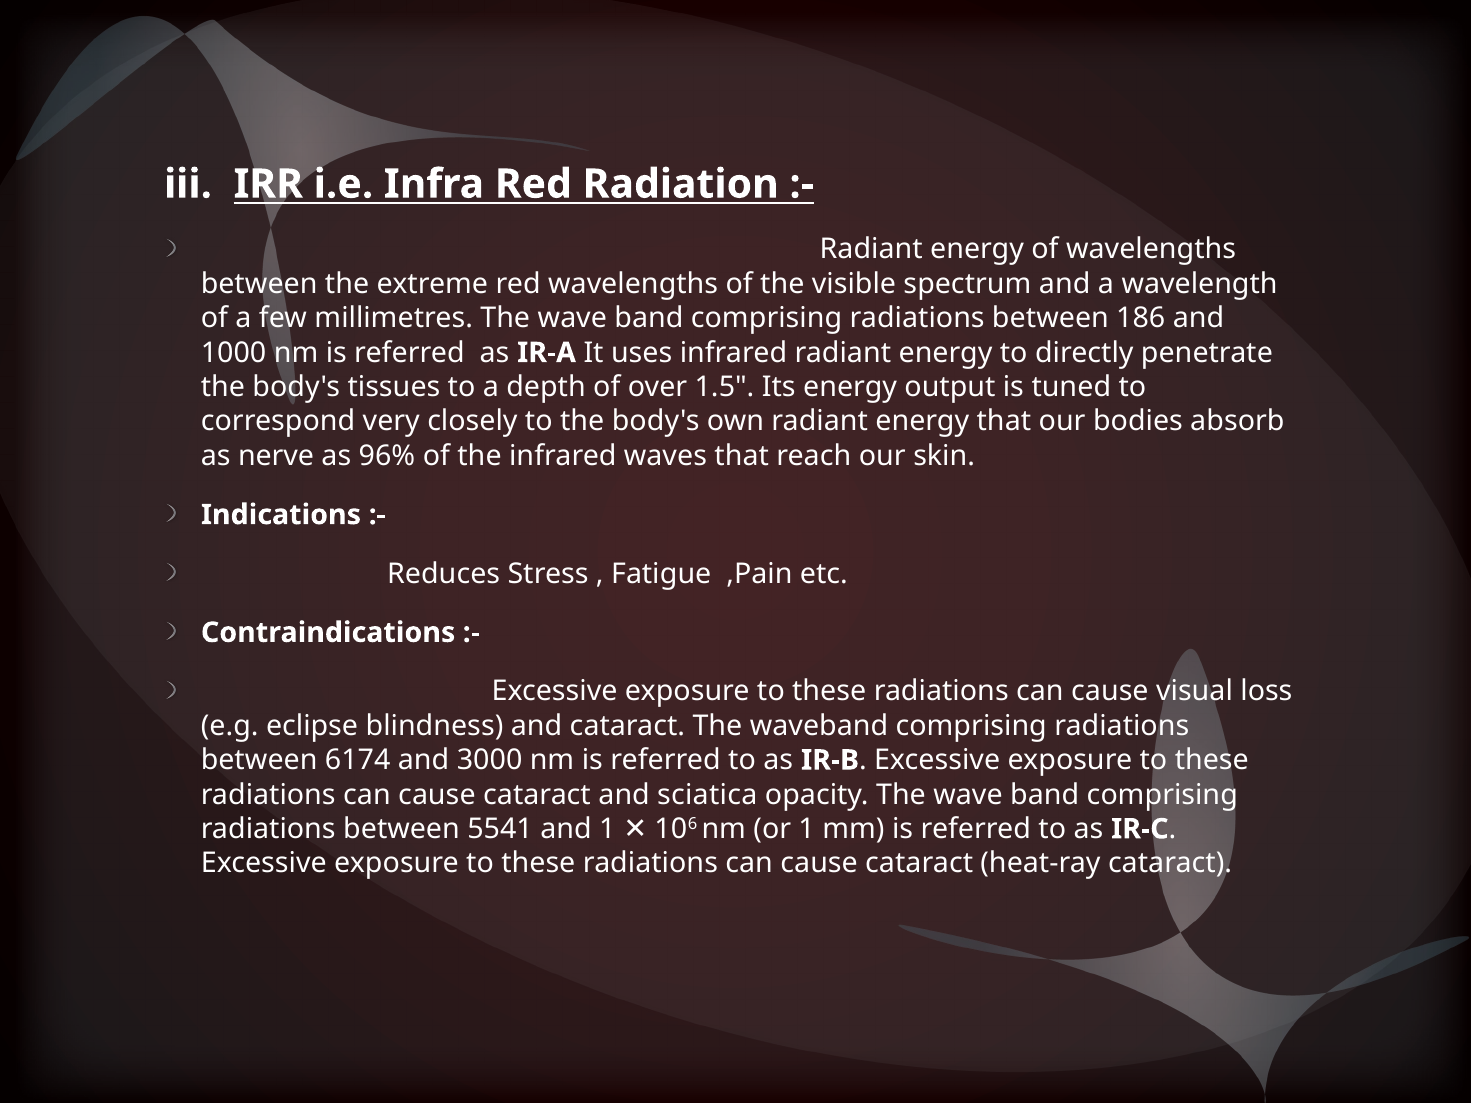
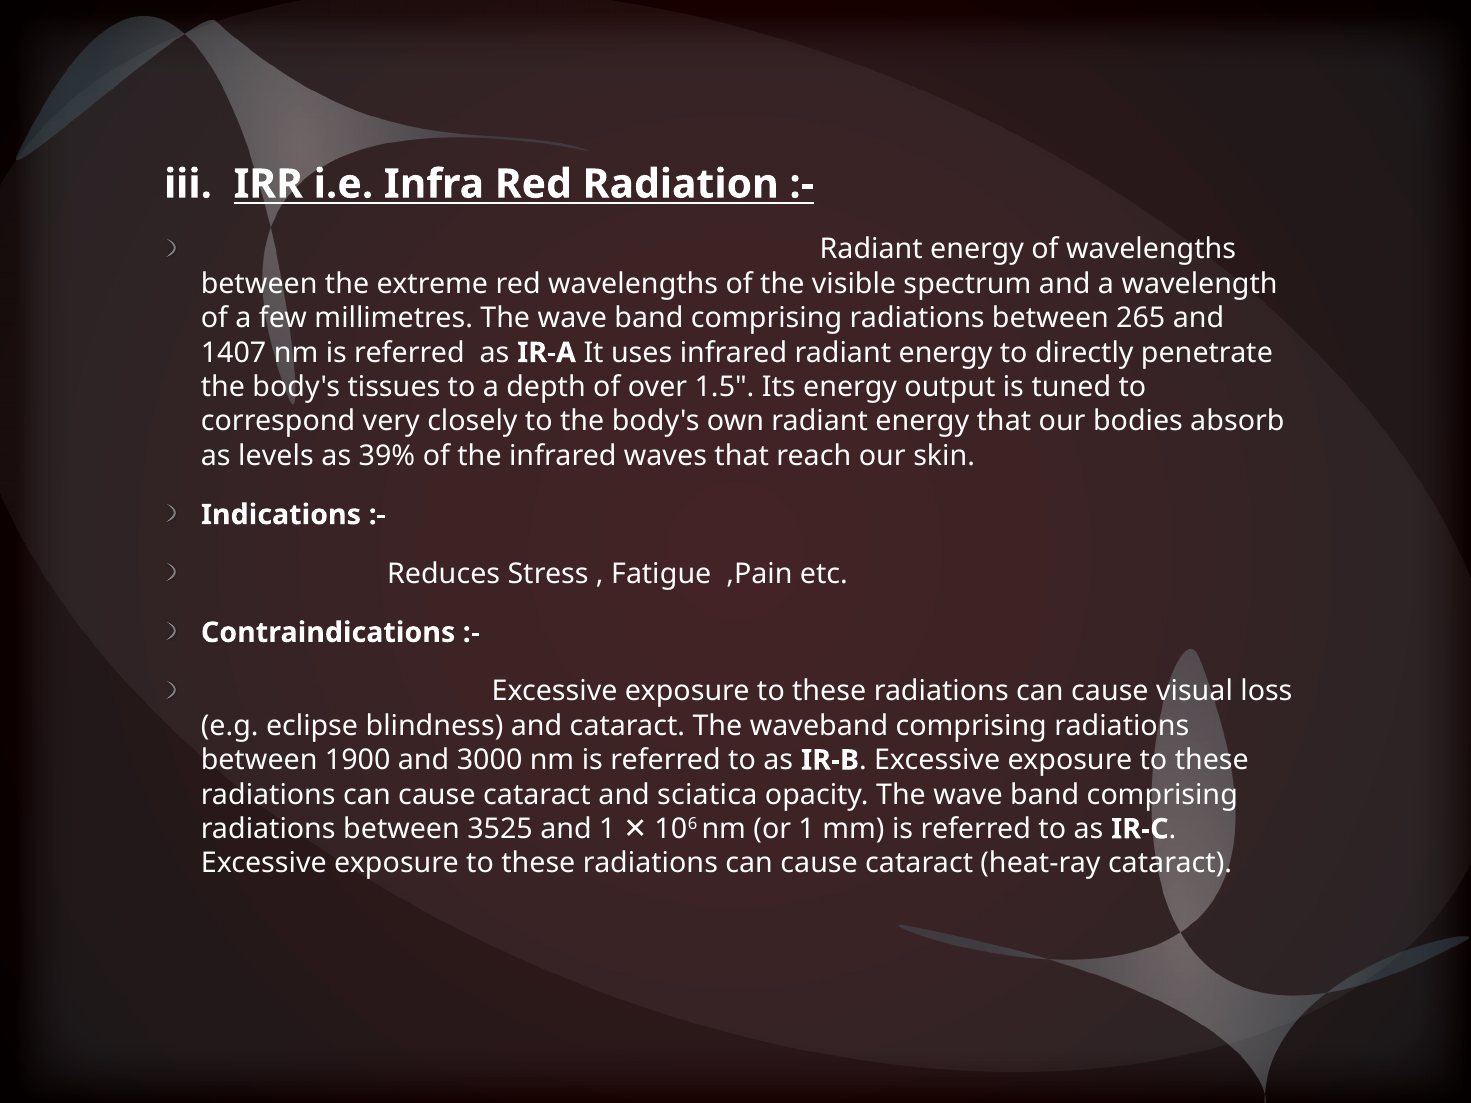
186: 186 -> 265 (1141, 318)
1000: 1000 -> 1407 (234, 353)
nerve: nerve -> levels (276, 456)
96%: 96% -> 39% (387, 456)
6174: 6174 -> 1900 (358, 760)
5541: 5541 -> 3525 (500, 829)
